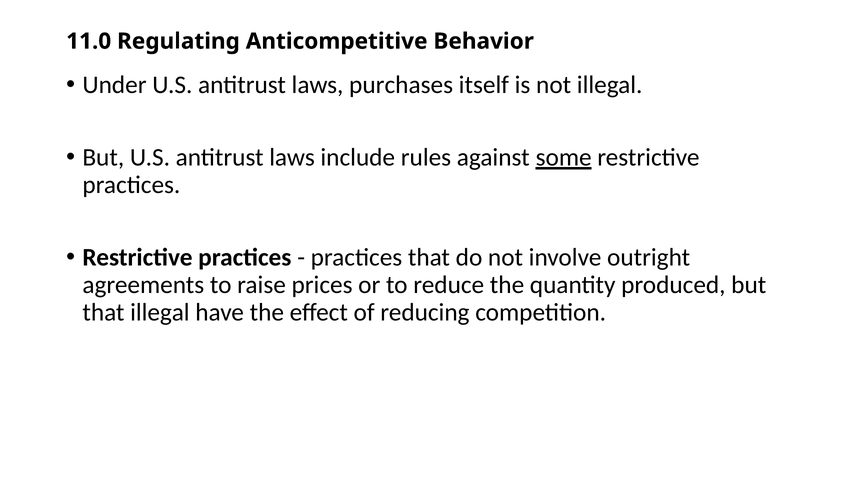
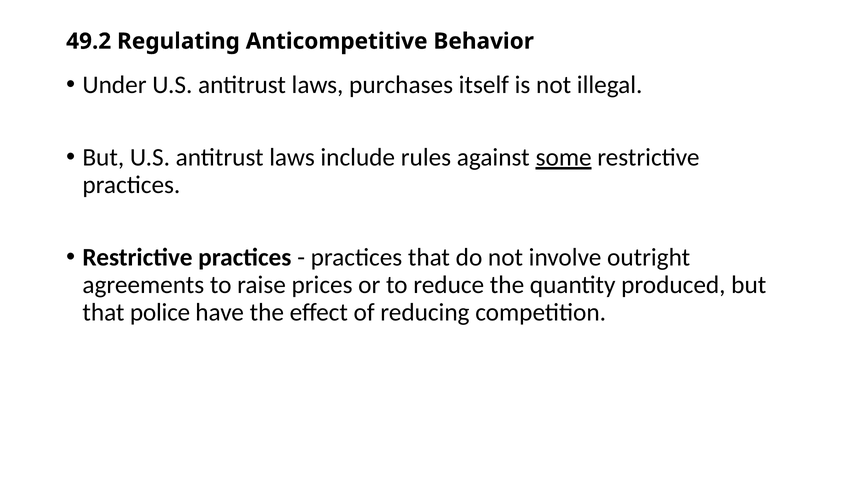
11.0: 11.0 -> 49.2 (89, 41)
that illegal: illegal -> police (160, 312)
